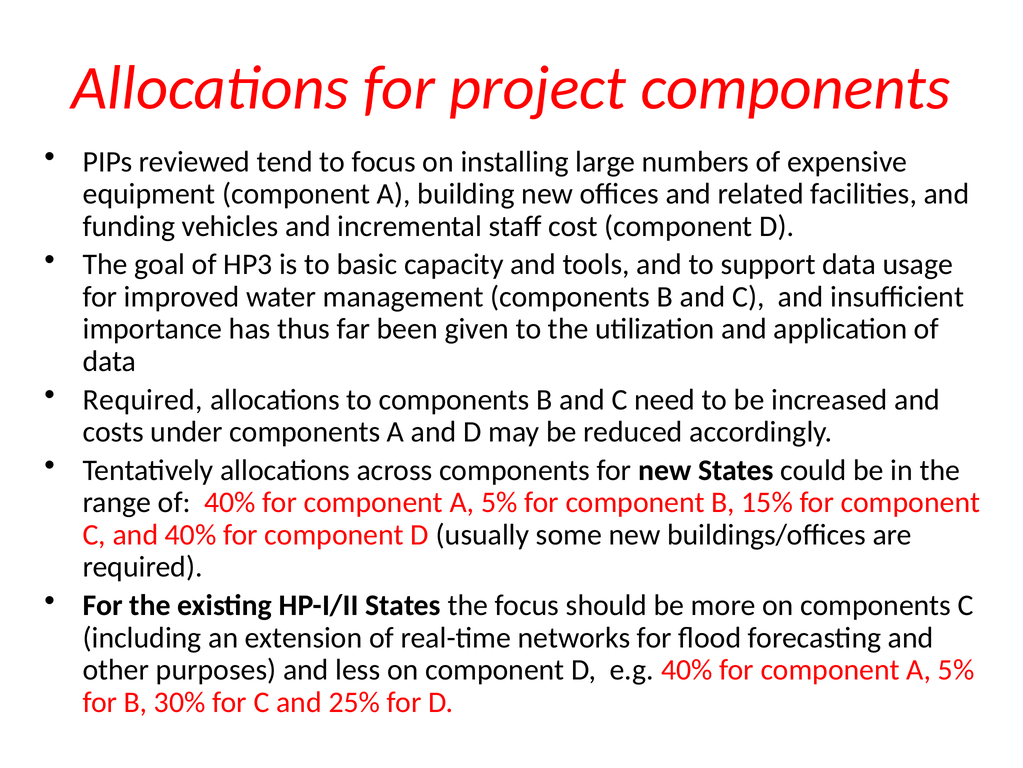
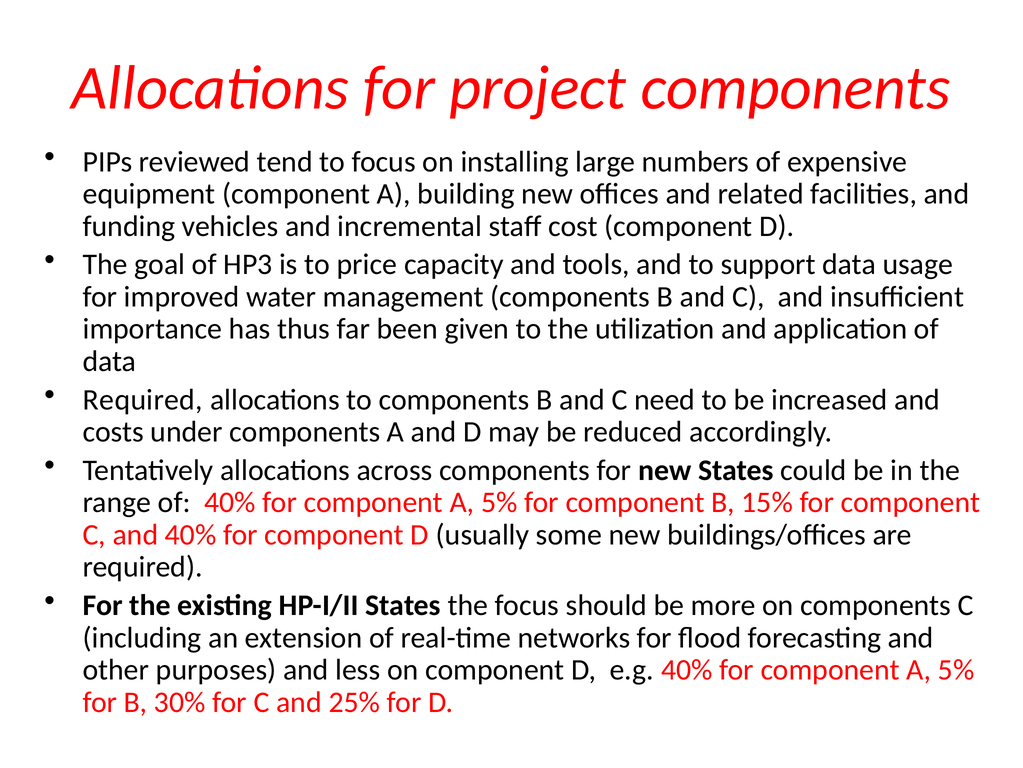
basic: basic -> price (367, 264)
